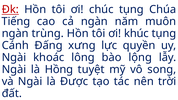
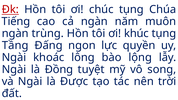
Cánh: Cánh -> Tầng (15, 45)
xưng: xưng -> ngọn (82, 45)
Hồng: Hồng -> Đồng (59, 70)
